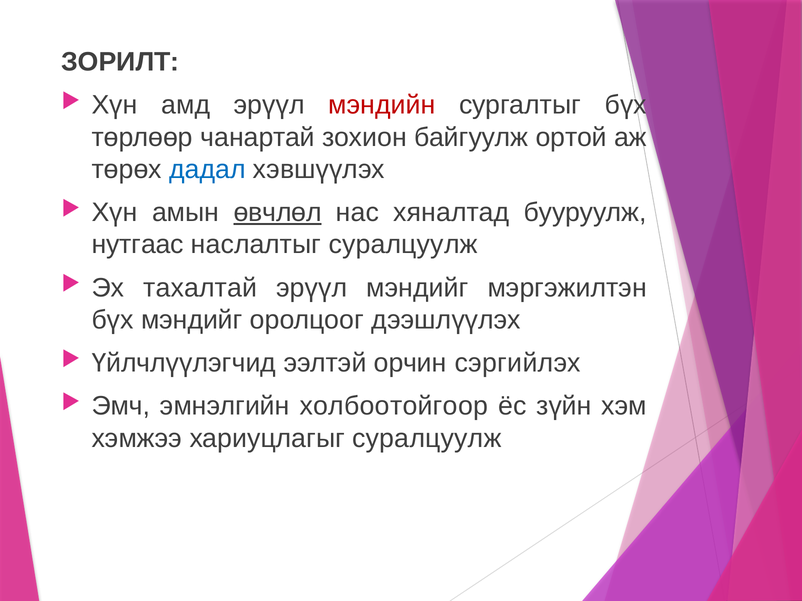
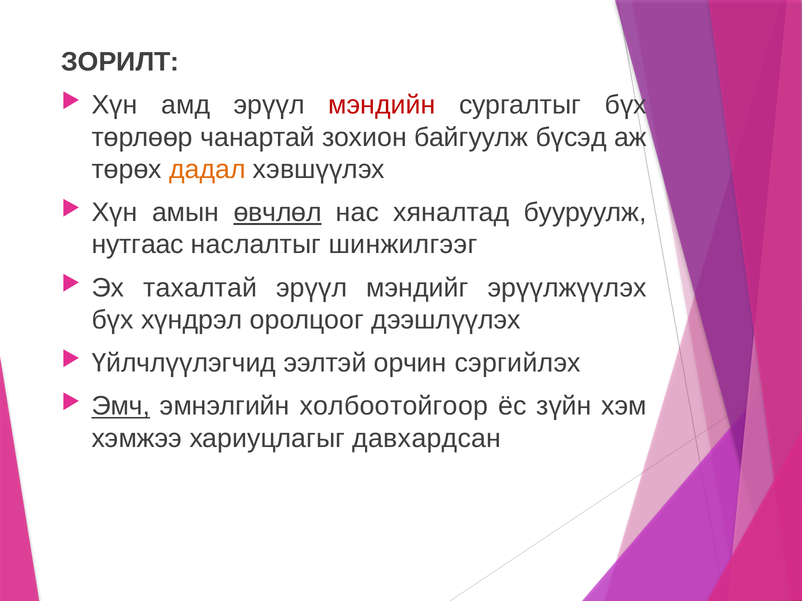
ортой: ортой -> бүсэд (571, 137)
дадал colour: blue -> orange (207, 169)
наслалтыг суралцуулж: суралцуулж -> шинжилгээг (403, 245)
мэргэжилтэн: мэргэжилтэн -> эрүүлжүүлэх (567, 288)
бүх мэндийг: мэндийг -> хүндрэл (192, 320)
Эмч underline: none -> present (121, 406)
хариуцлагыг суралцуулж: суралцуулж -> давхардсан (427, 439)
